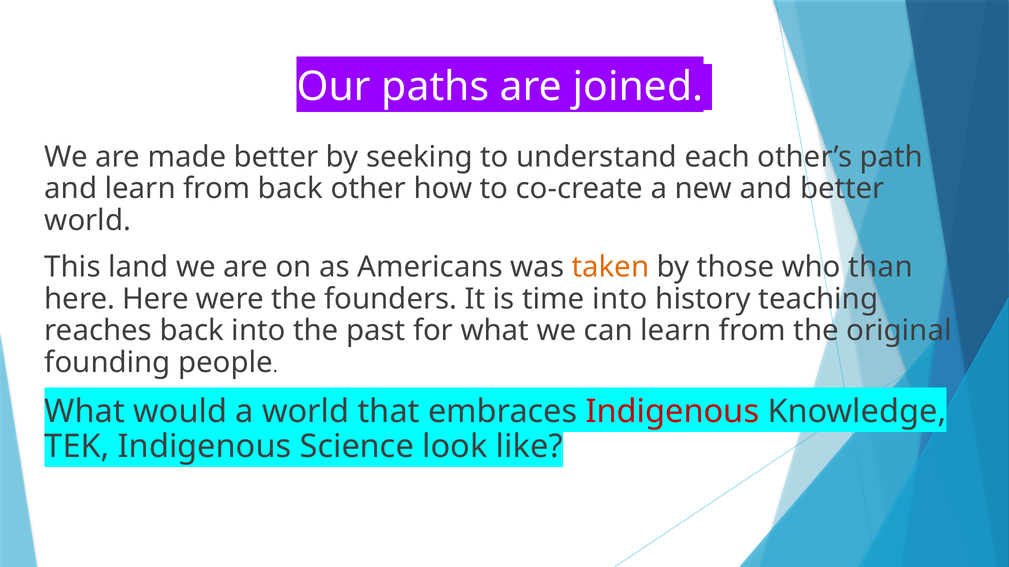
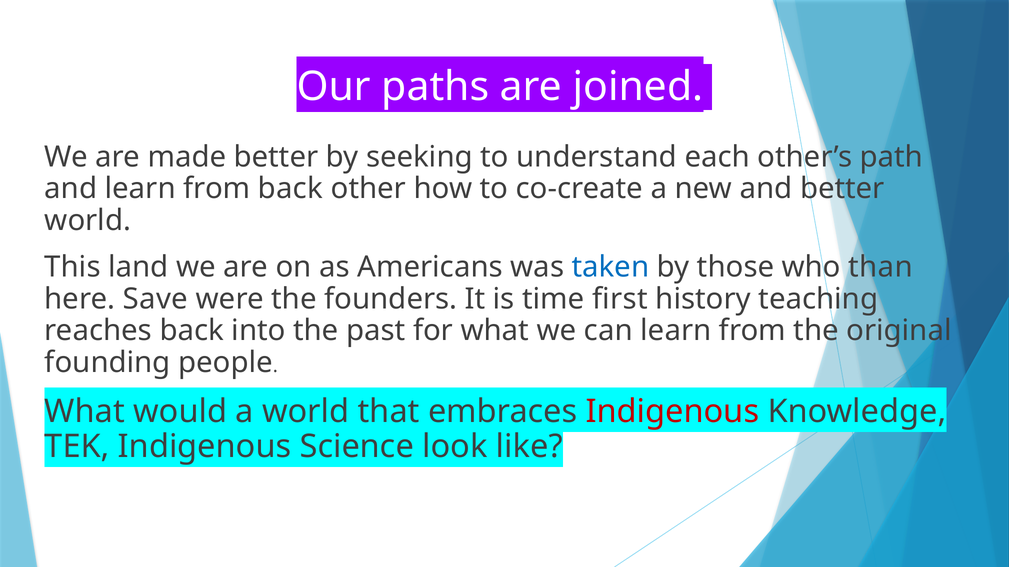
taken colour: orange -> blue (610, 267)
here Here: Here -> Save (155, 299)
time into: into -> first (620, 299)
